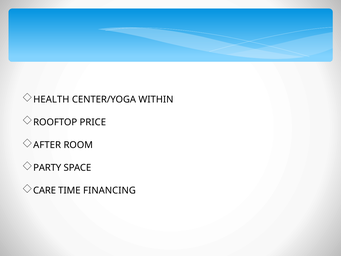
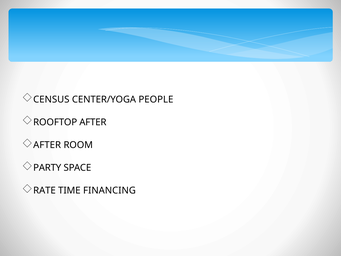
HEALTH: HEALTH -> CENSUS (51, 99)
WITHIN: WITHIN -> PEOPLE (156, 99)
ROOFTOP PRICE: PRICE -> AFTER (93, 122)
CARE: CARE -> RATE (44, 190)
